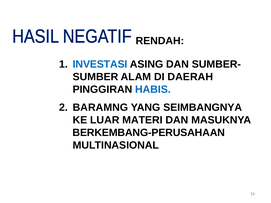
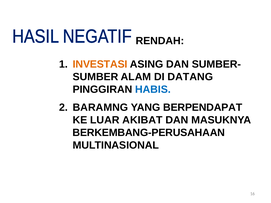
INVESTASI colour: blue -> orange (100, 64)
DAERAH: DAERAH -> DATANG (190, 77)
SEIMBANGNYA: SEIMBANGNYA -> BERPENDAPAT (203, 108)
MATERI: MATERI -> AKIBAT (142, 120)
